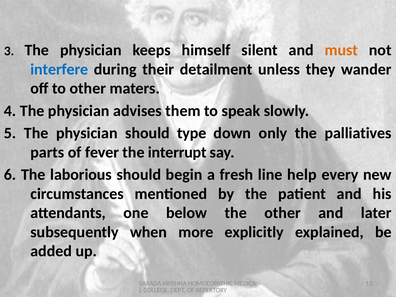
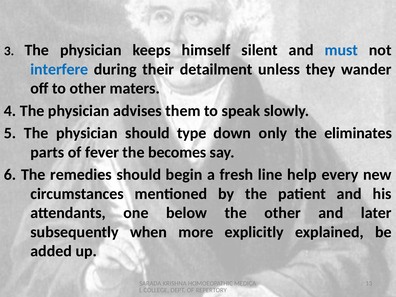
must colour: orange -> blue (341, 50)
palliatives: palliatives -> eliminates (358, 133)
interrupt: interrupt -> becomes (177, 152)
laborious: laborious -> remedies (81, 175)
